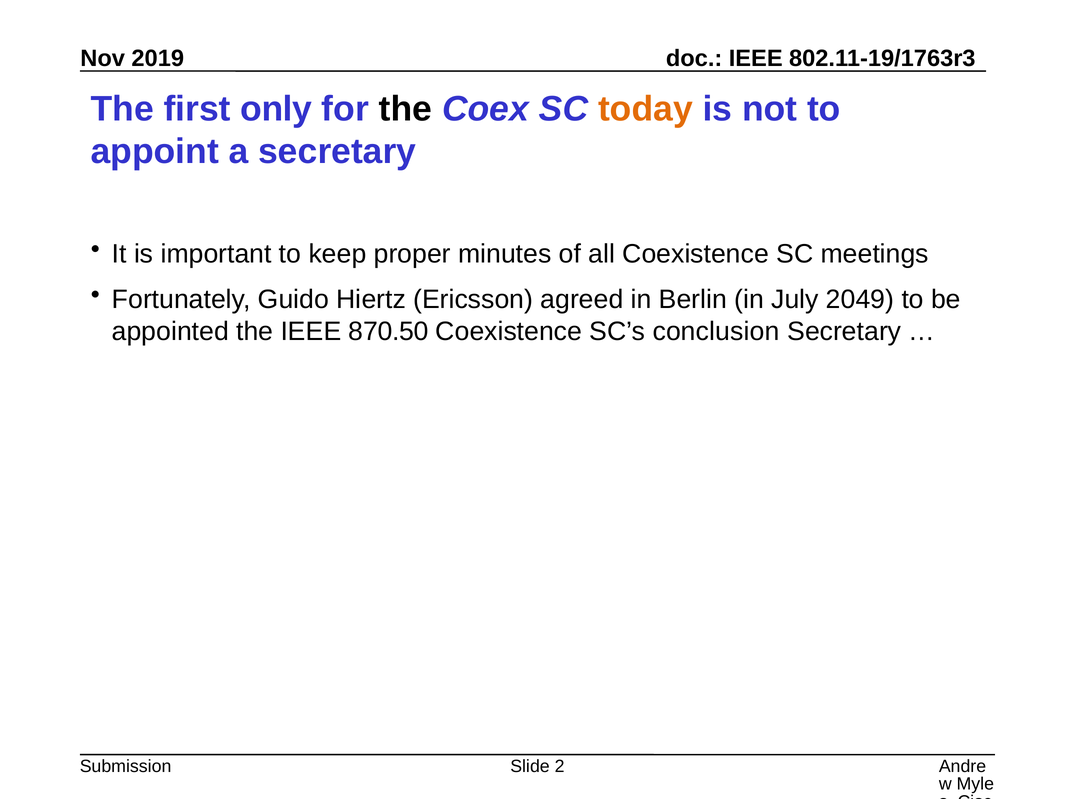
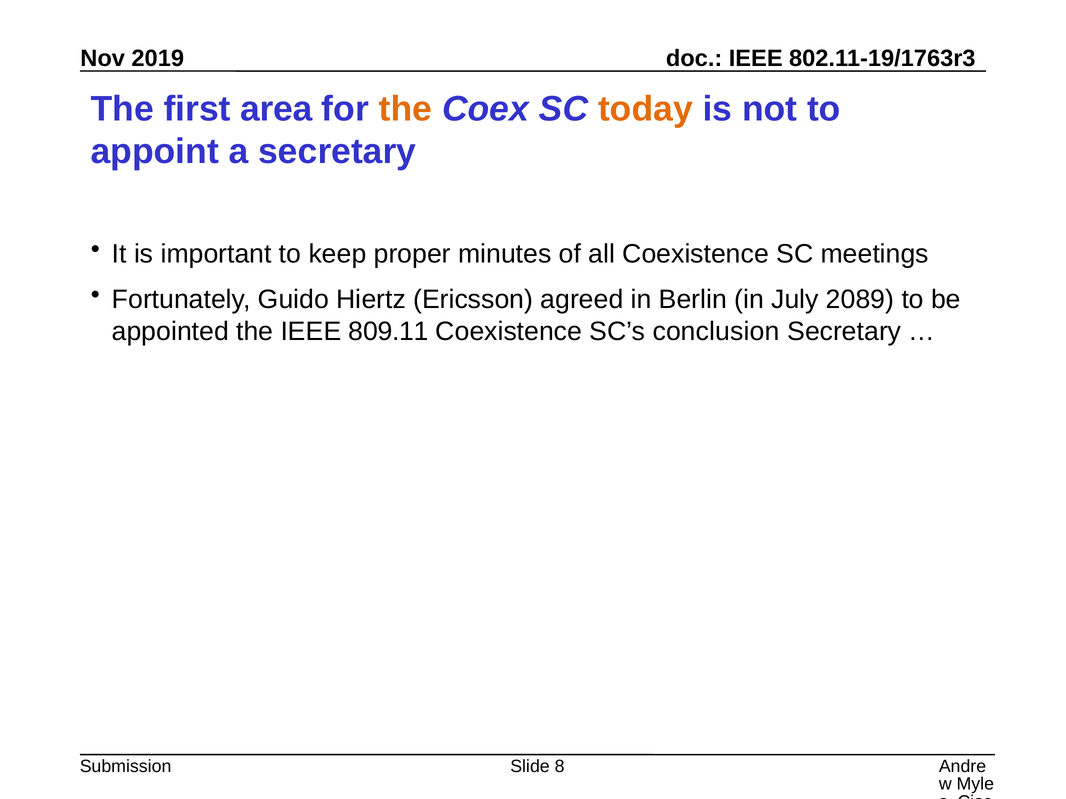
only: only -> area (276, 109)
the colour: black -> orange (405, 109)
2049: 2049 -> 2089 (860, 300)
870.50: 870.50 -> 809.11 (389, 331)
2: 2 -> 8 (560, 767)
